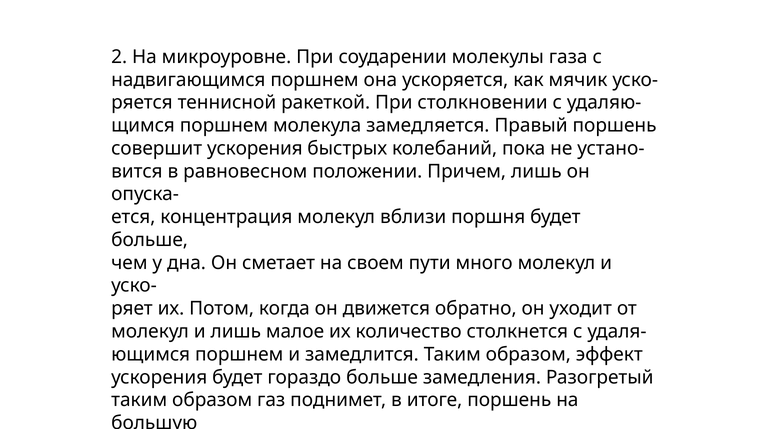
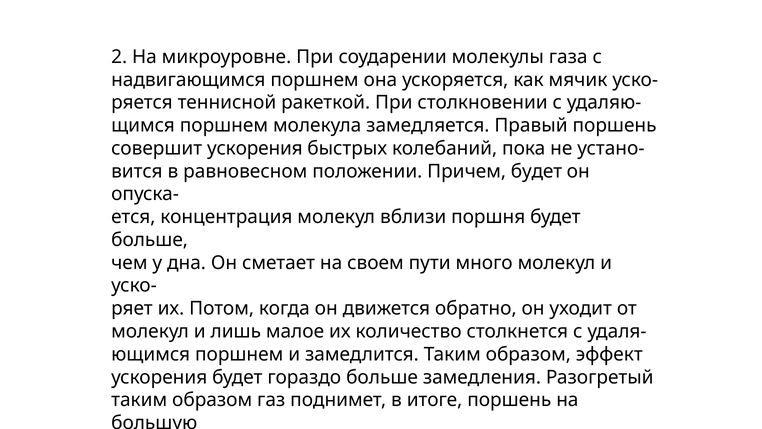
Причем лишь: лишь -> будет (536, 171)
